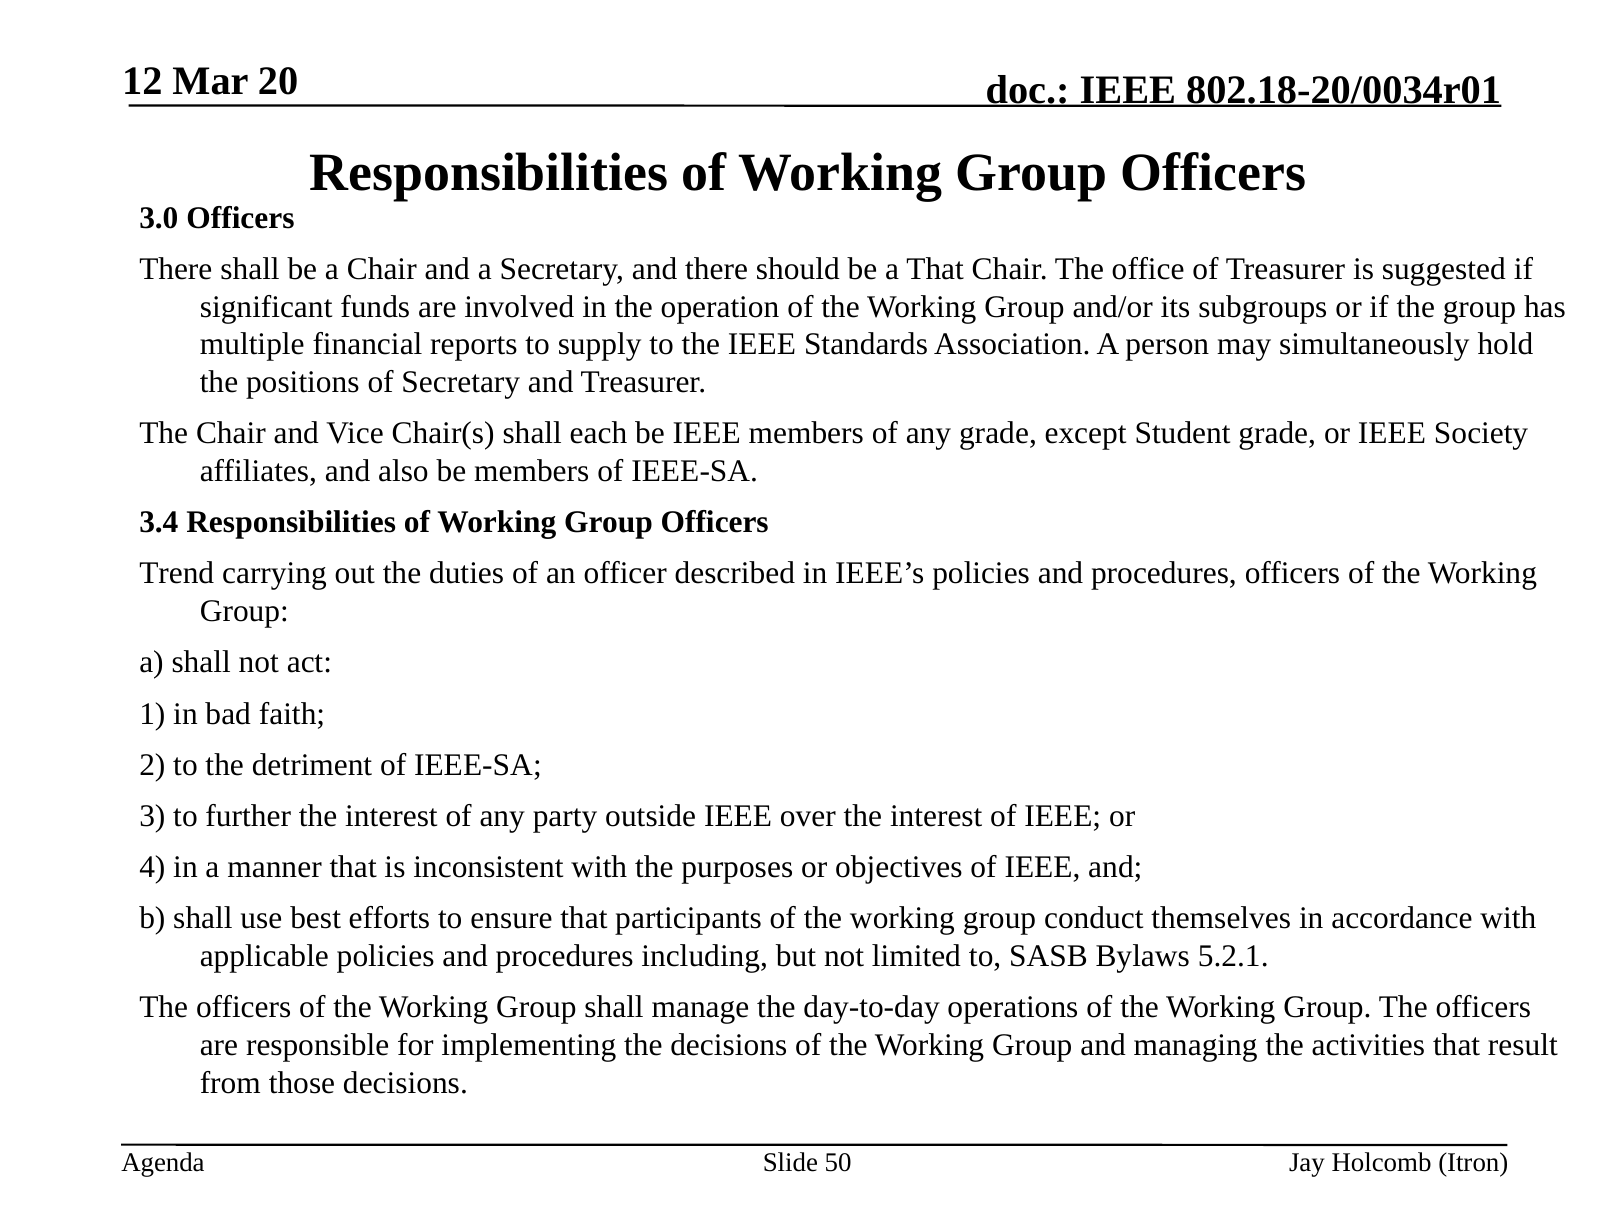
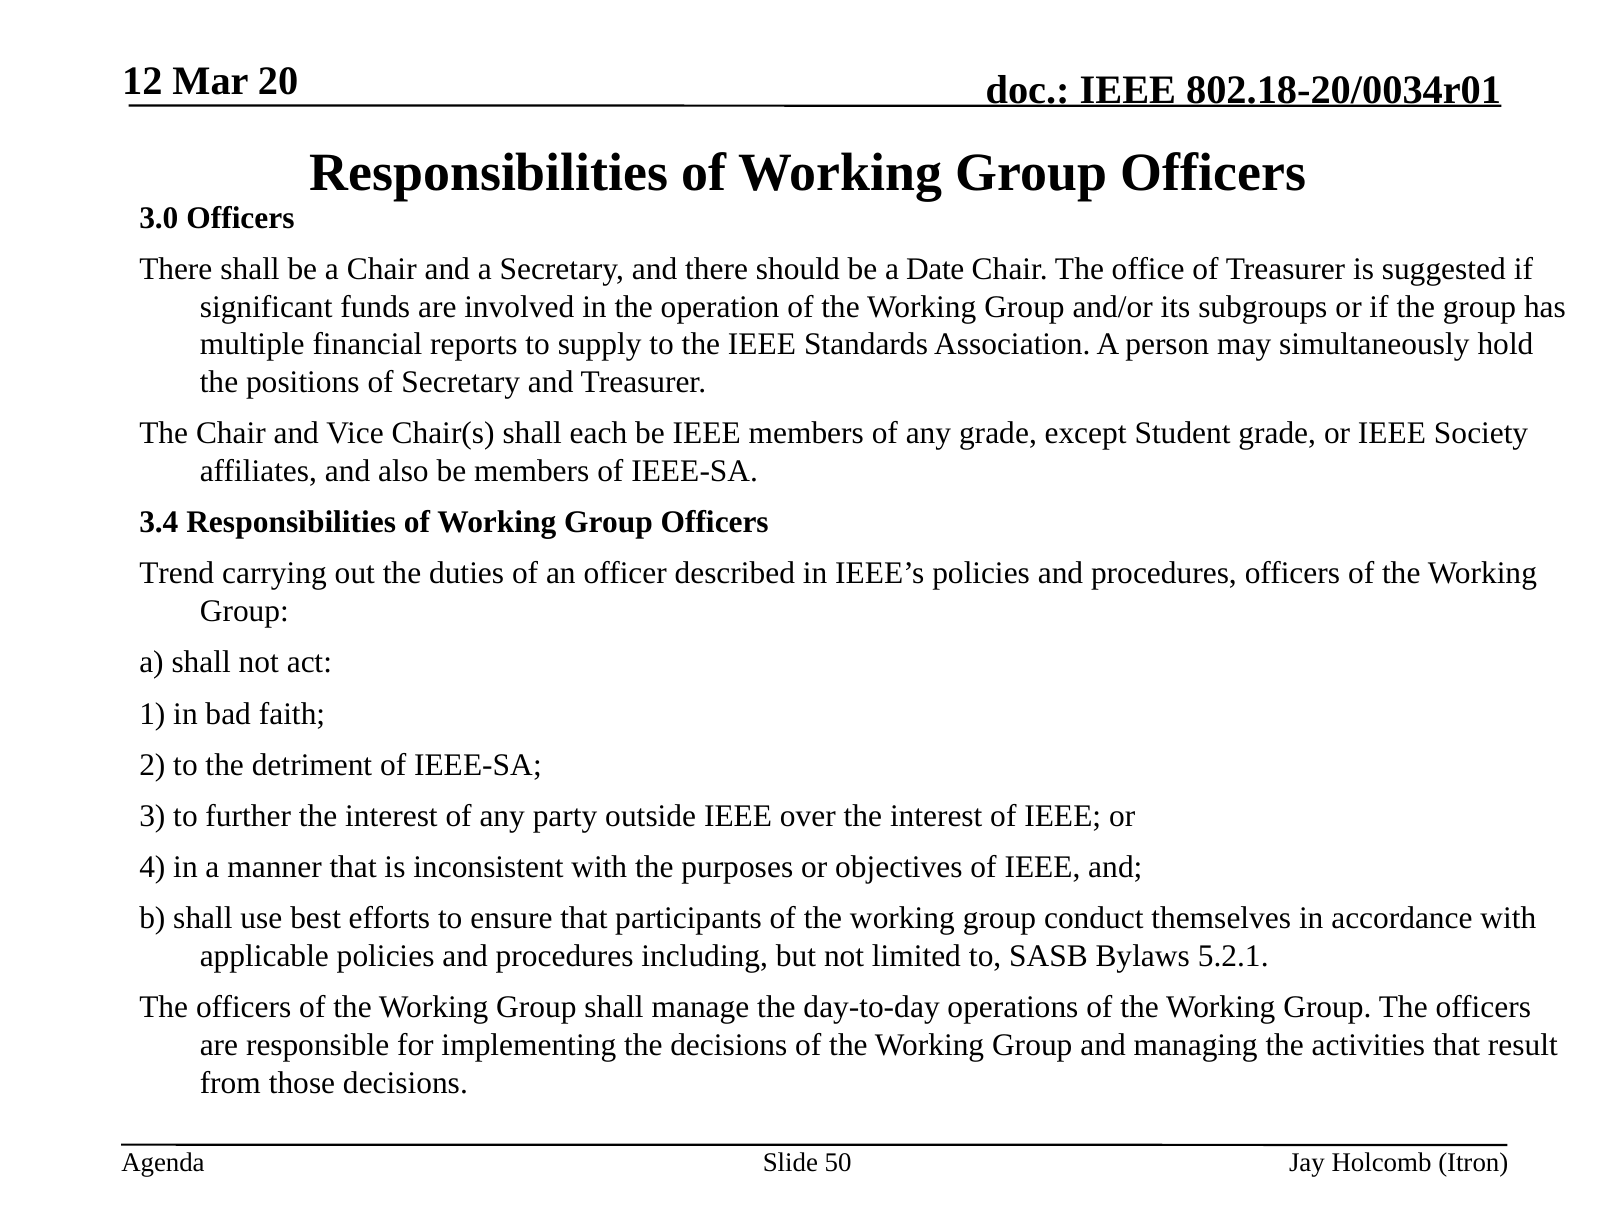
a That: That -> Date (935, 269)
